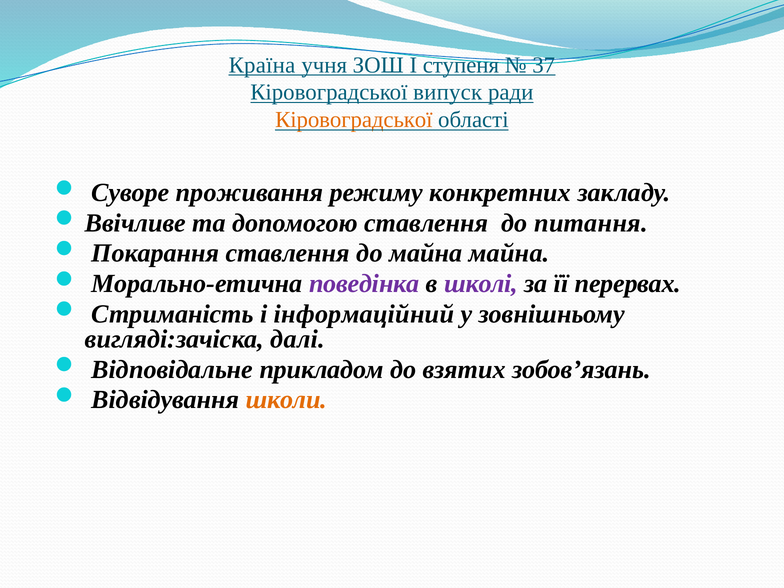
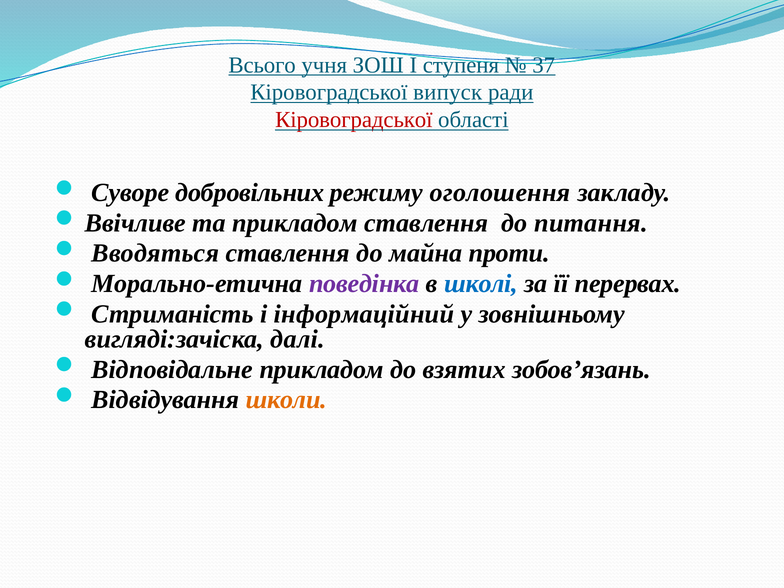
Країна: Країна -> Всього (262, 65)
Кіровоградської colour: orange -> red (354, 120)
проживання: проживання -> добровільних (250, 193)
конкретних: конкретних -> оголошення (500, 193)
та допомогою: допомогою -> прикладом (295, 223)
Покарання: Покарання -> Вводяться (155, 253)
майна майна: майна -> проти (509, 253)
школі colour: purple -> blue (481, 284)
